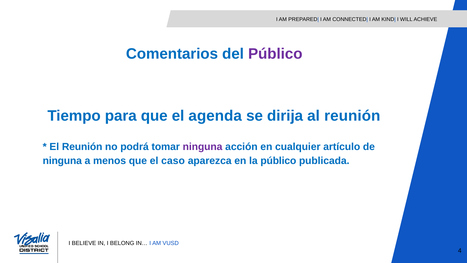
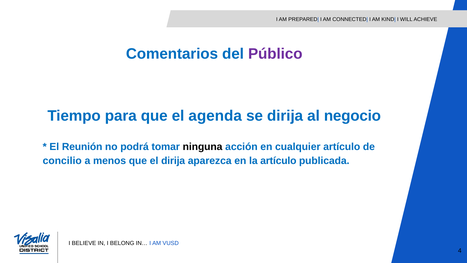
al reunión: reunión -> negocio (352, 116)
ninguna colour: purple -> black (203, 147)
ninguna: ninguna -> concilio (62, 161)
el caso: caso -> dirija (173, 161)
la público: público -> artículo (278, 161)
